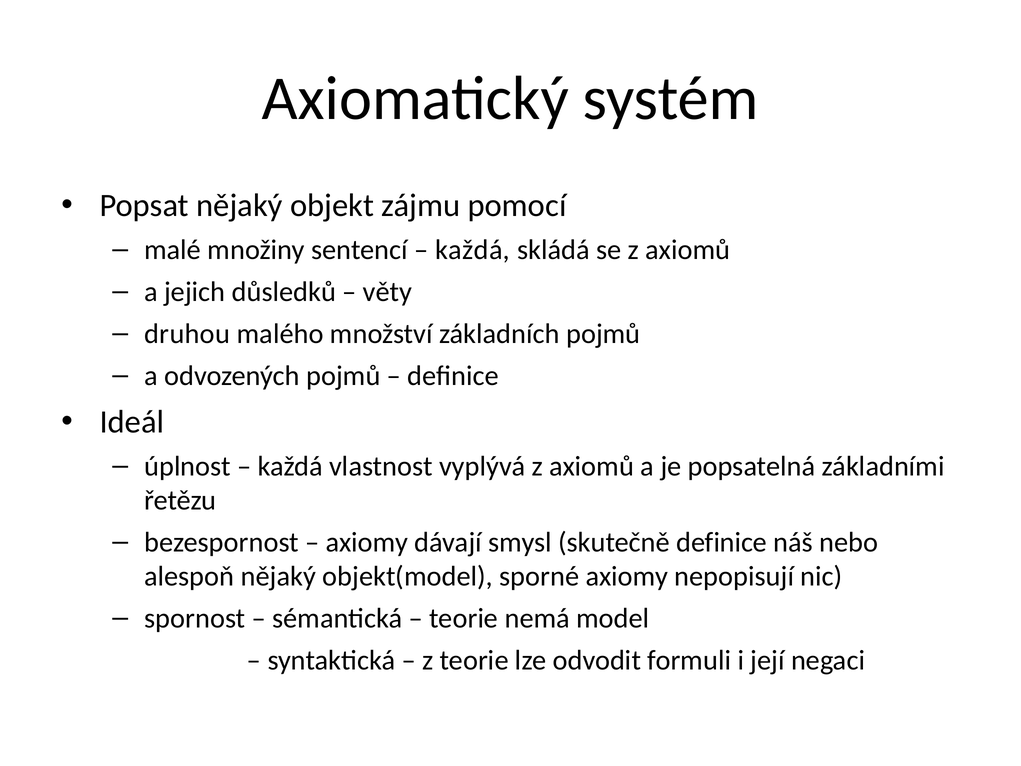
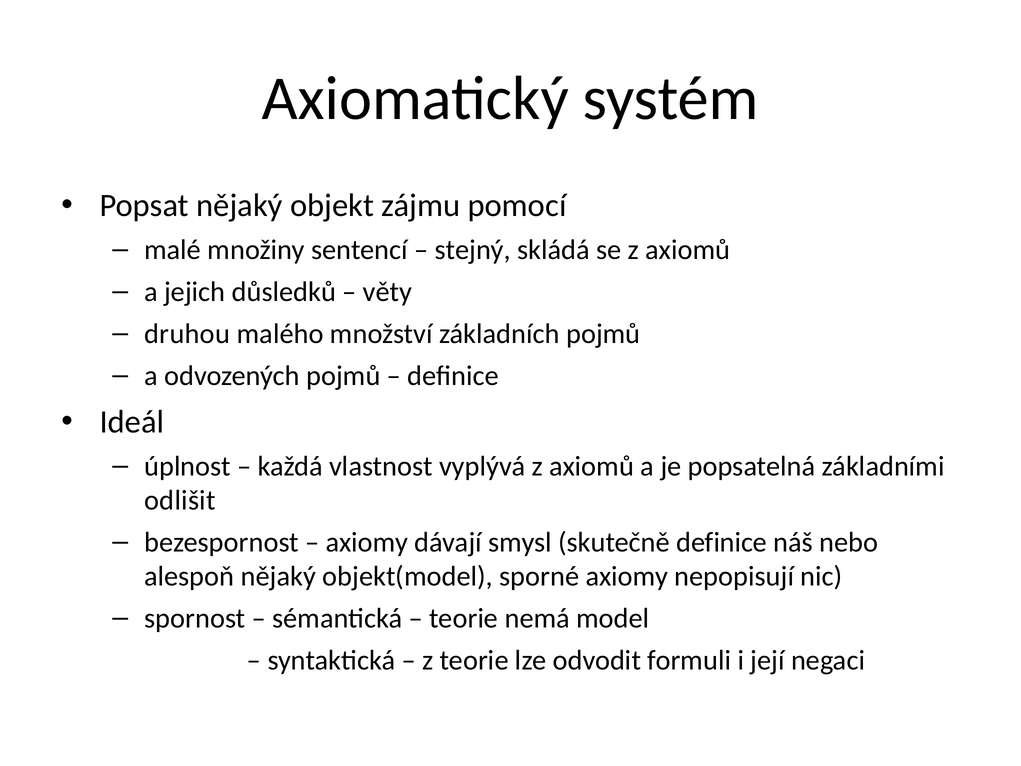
každá: každá -> stejný (473, 250)
řetězu: řetězu -> odlišit (180, 500)
